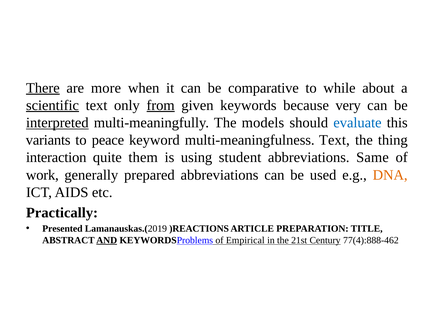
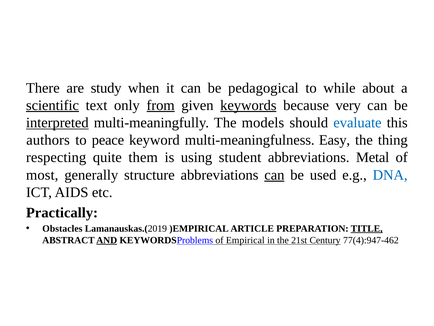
There underline: present -> none (43, 88)
more: more -> study (106, 88)
comparative: comparative -> pedagogical (263, 88)
keywords underline: none -> present (248, 105)
variants: variants -> authors (48, 140)
multi-meaningfulness Text: Text -> Easy (335, 140)
interaction: interaction -> respecting (56, 157)
Same: Same -> Metal (373, 157)
work: work -> most (42, 175)
prepared: prepared -> structure (149, 175)
can underline: none -> present (274, 175)
DNA colour: orange -> blue (390, 175)
Presented: Presented -> Obstacles (62, 228)
)REACTIONS: )REACTIONS -> )EMPIRICAL (199, 228)
TITLE underline: none -> present (367, 228)
77(4):888-462: 77(4):888-462 -> 77(4):947-462 (371, 240)
